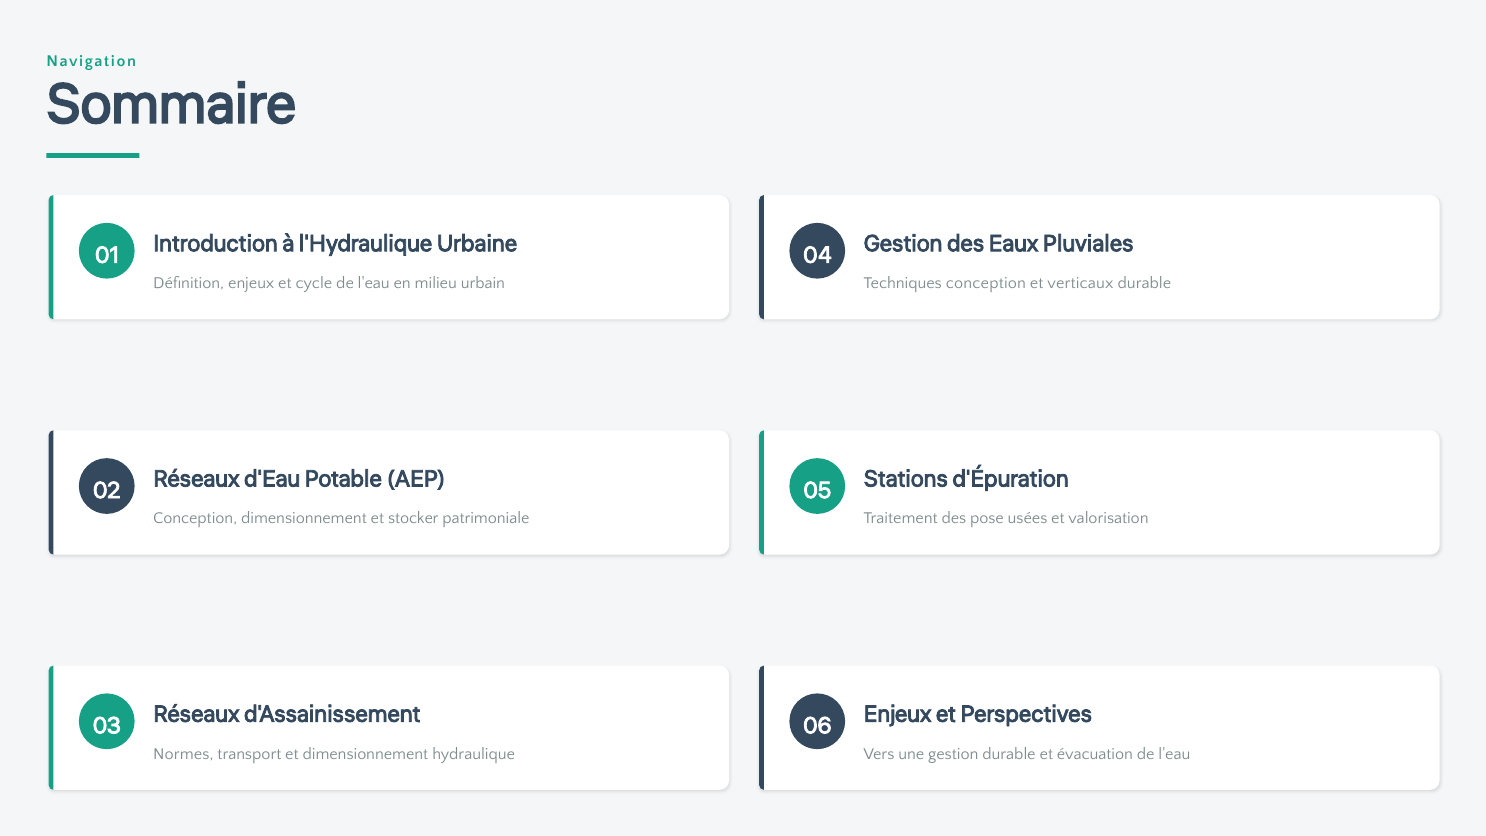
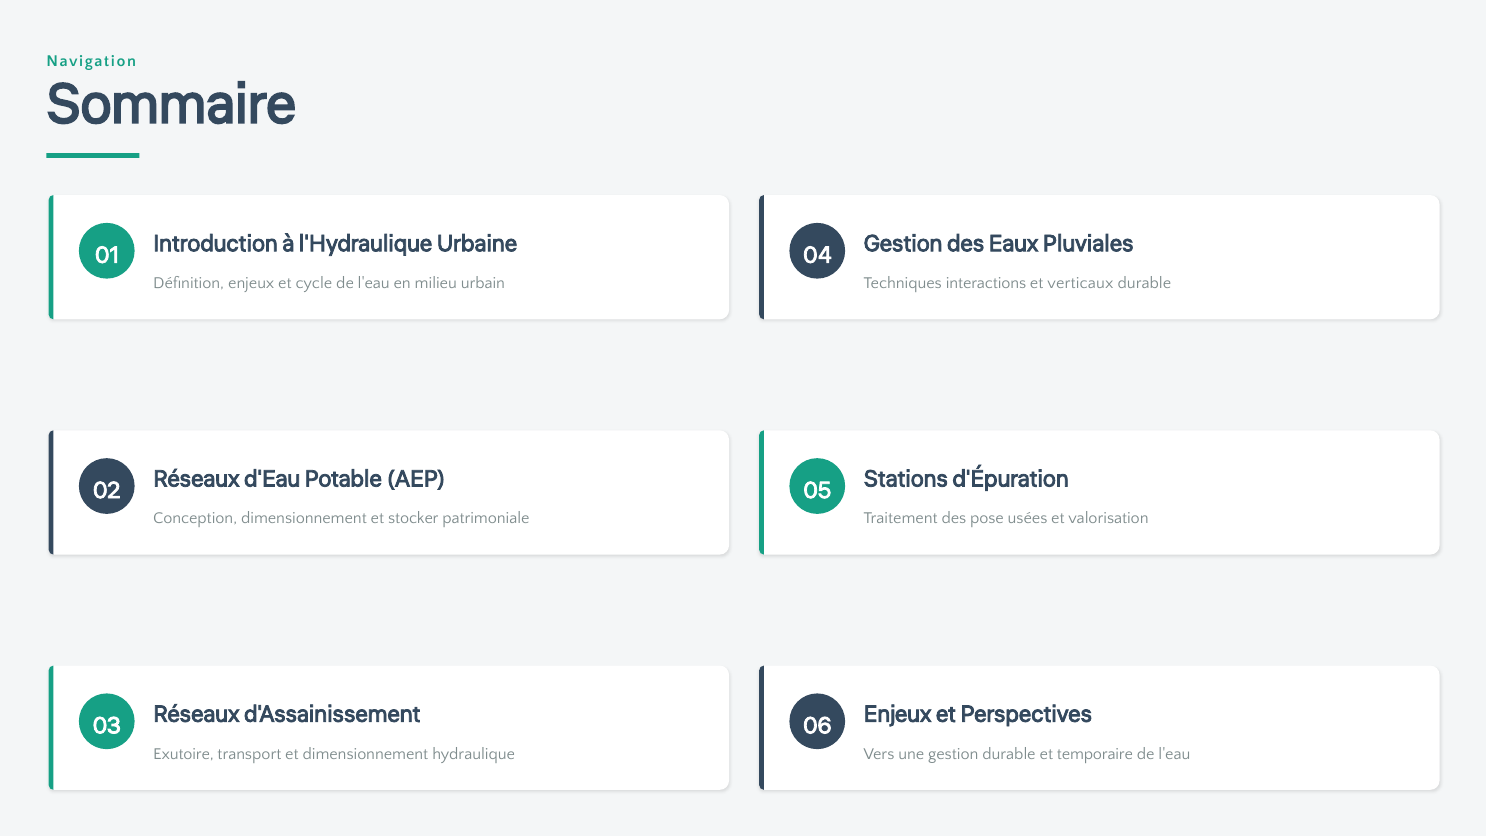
Techniques conception: conception -> interactions (986, 283)
Normes: Normes -> Exutoire (184, 754)
évacuation: évacuation -> temporaire (1095, 754)
